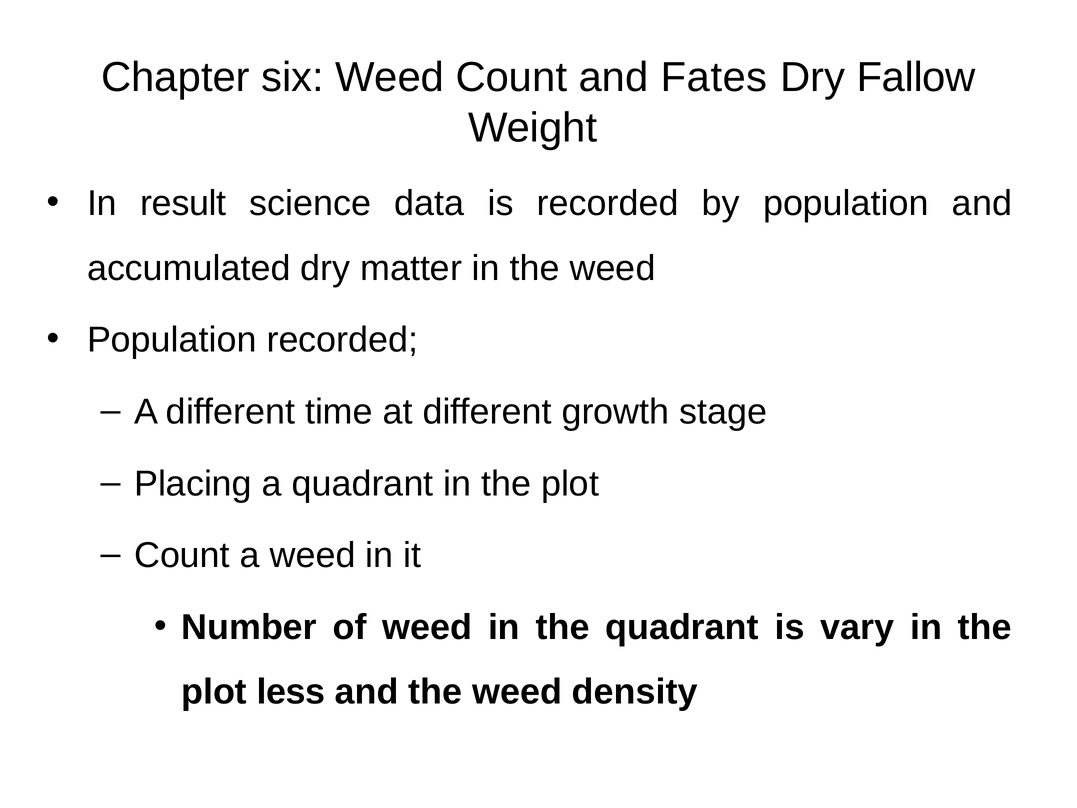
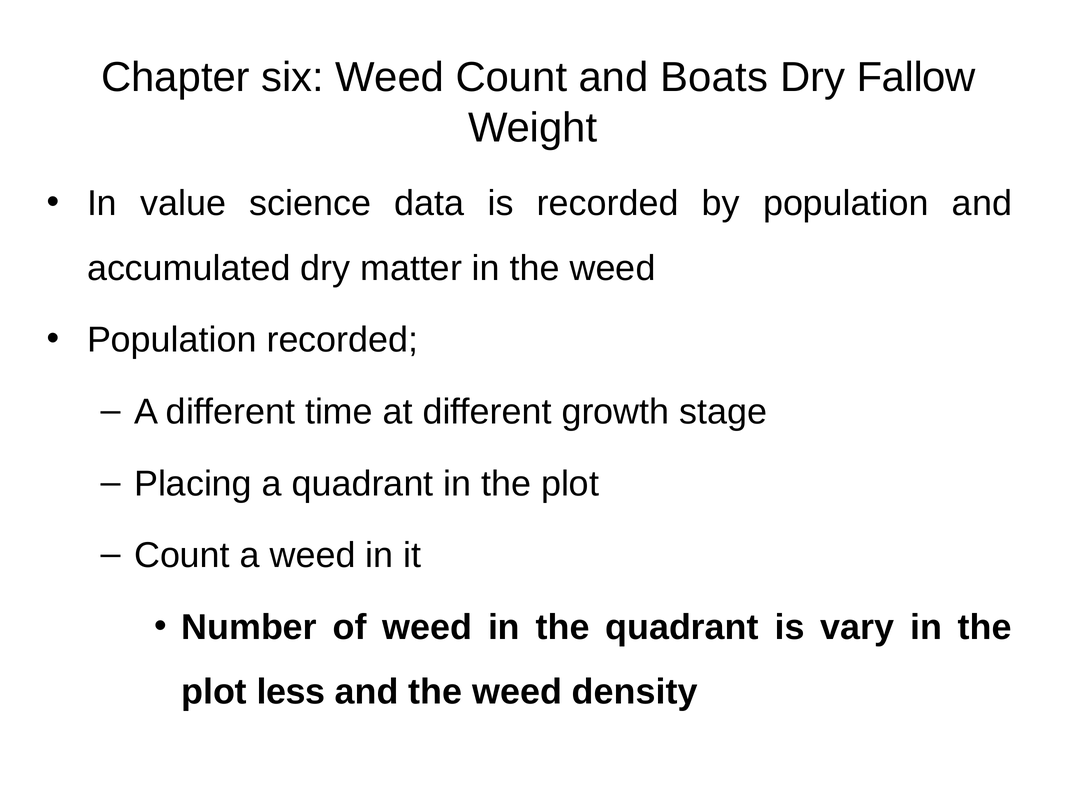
Fates: Fates -> Boats (714, 77)
result: result -> value (183, 204)
